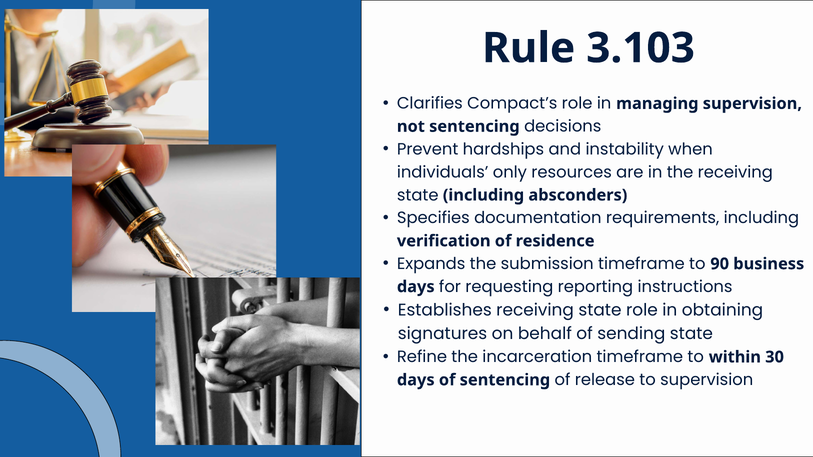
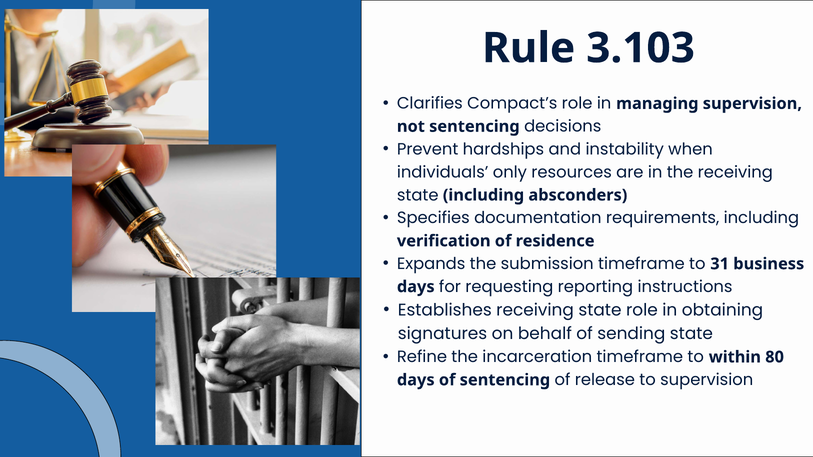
90: 90 -> 31 (720, 264)
30: 30 -> 80 (775, 357)
